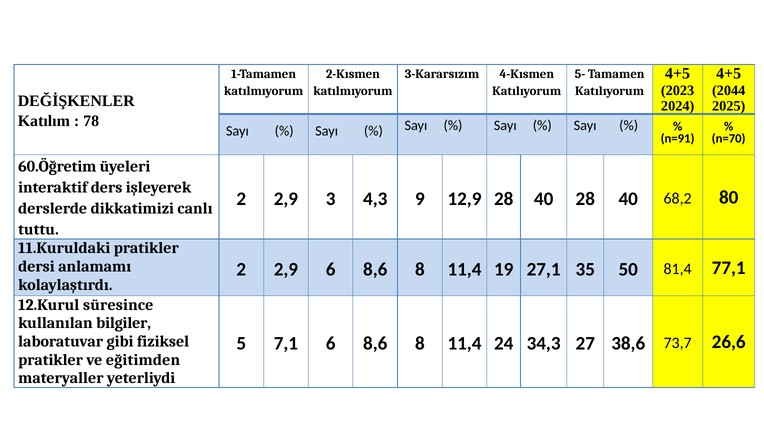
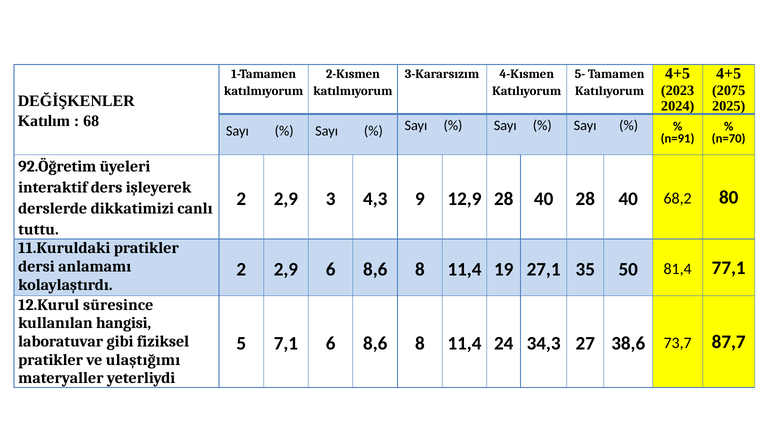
2044: 2044 -> 2075 (729, 90)
78: 78 -> 68 (91, 121)
60.Öğretim: 60.Öğretim -> 92.Öğretim (57, 166)
bilgiler: bilgiler -> hangisi (124, 323)
26,6: 26,6 -> 87,7 (729, 342)
eğitimden: eğitimden -> ulaştığımı (143, 360)
